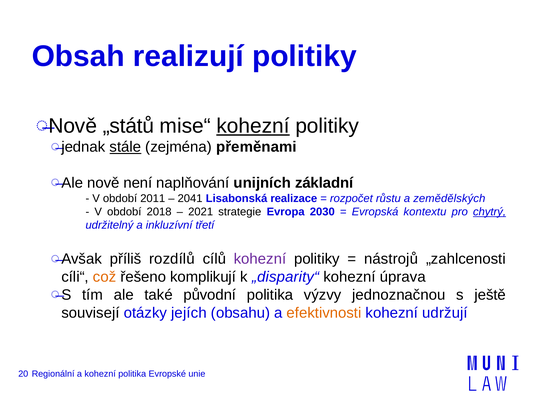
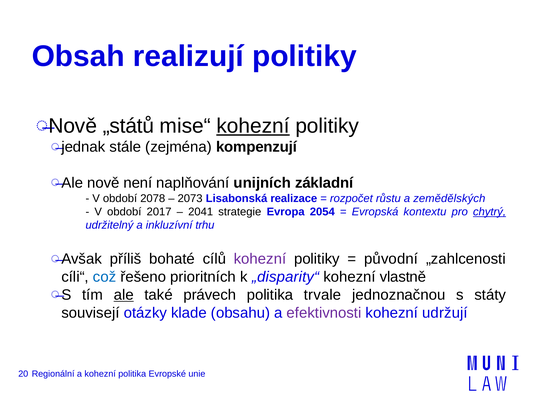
stále underline: present -> none (125, 147)
přeměnami: přeměnami -> kompenzují (257, 147)
2011: 2011 -> 2078 (153, 199)
2041: 2041 -> 2073 (190, 199)
2018: 2018 -> 2017 (159, 212)
2021: 2021 -> 2041 (201, 212)
2030: 2030 -> 2054 (322, 212)
třetí: třetí -> trhu (205, 225)
rozdílů: rozdílů -> bohaté (172, 259)
nástrojů: nástrojů -> původní (391, 259)
což colour: orange -> blue (105, 277)
komplikují: komplikují -> prioritních (203, 277)
úprava: úprava -> vlastně (403, 277)
ale underline: none -> present (124, 295)
původní: původní -> právech (210, 295)
výzvy: výzvy -> trvale (323, 295)
ještě: ještě -> státy (490, 295)
jejích: jejích -> klade (189, 313)
efektivnosti colour: orange -> purple (324, 313)
